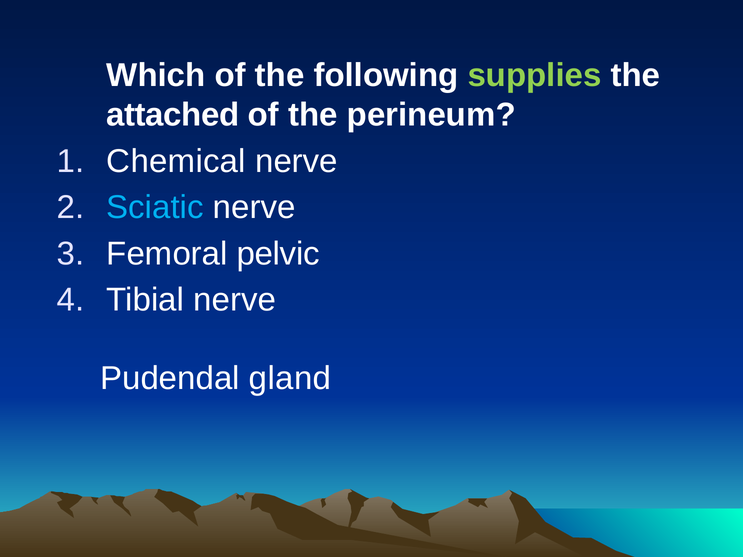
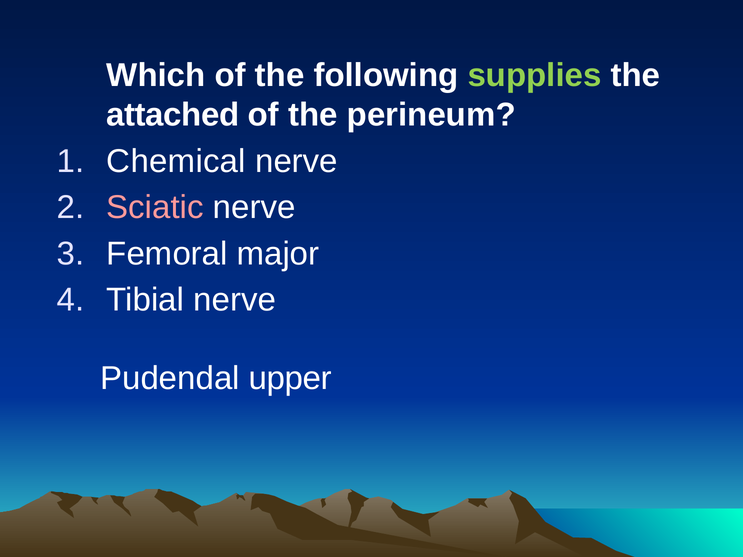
Sciatic colour: light blue -> pink (155, 207)
pelvic: pelvic -> major (278, 254)
gland: gland -> upper (290, 379)
